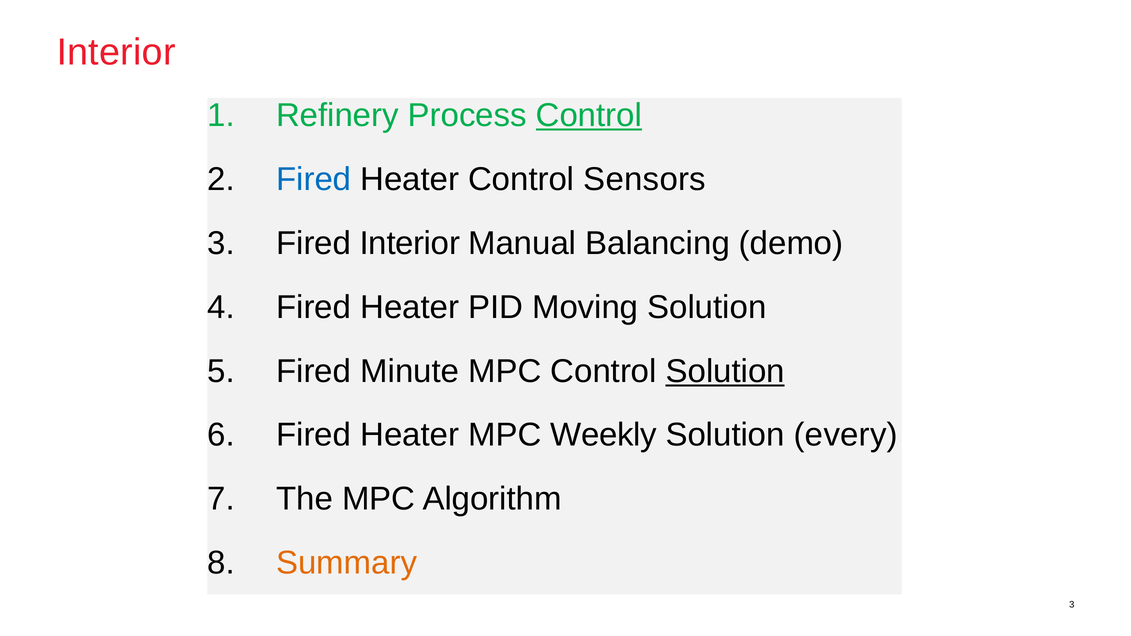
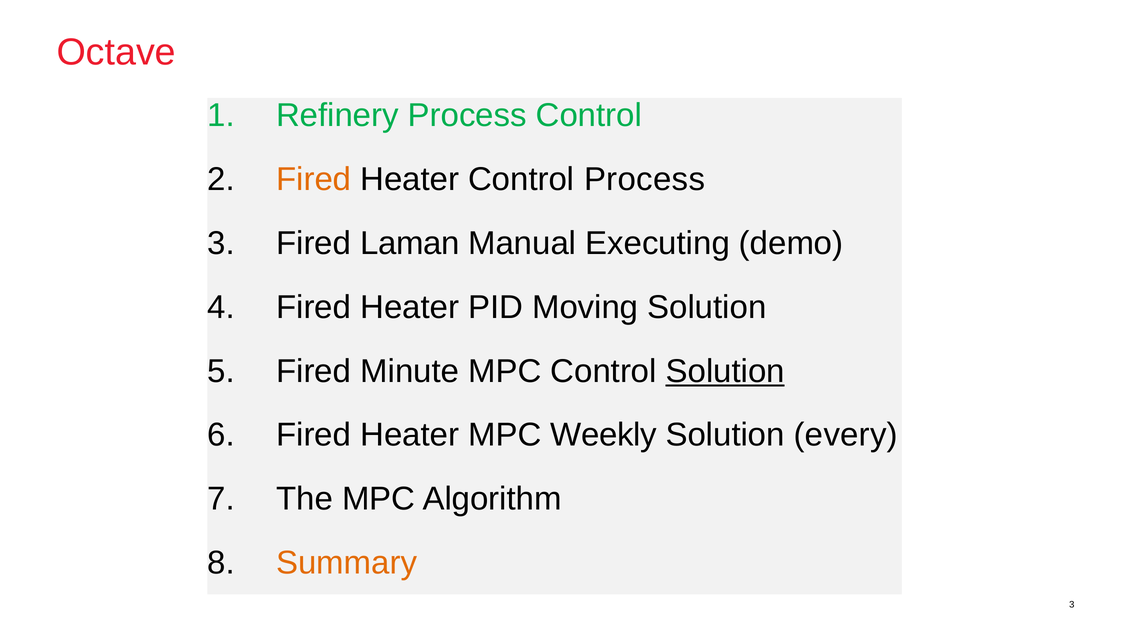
Interior: Interior -> Octave (116, 53)
Control underline: present -> none (589, 116)
Fired colour: blue -> orange (314, 179)
Control Sensors: Sensors -> Process (645, 179)
Fired Interior: Interior -> Laman (410, 243)
Balancing: Balancing -> Executing (658, 243)
